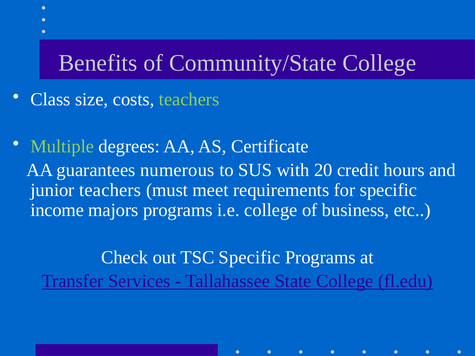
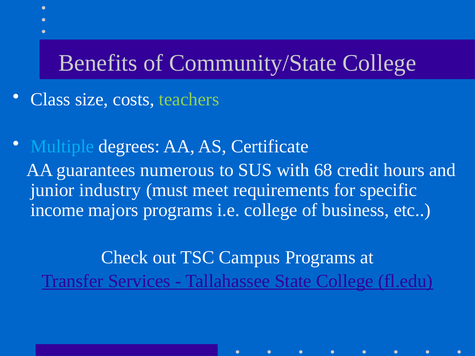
Multiple colour: light green -> light blue (62, 147)
20: 20 -> 68 (323, 170)
junior teachers: teachers -> industry (110, 190)
TSC Specific: Specific -> Campus (249, 258)
